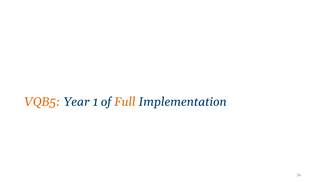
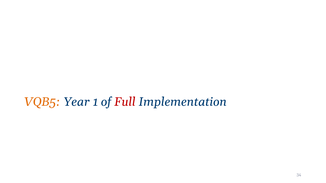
Full colour: orange -> red (125, 102)
